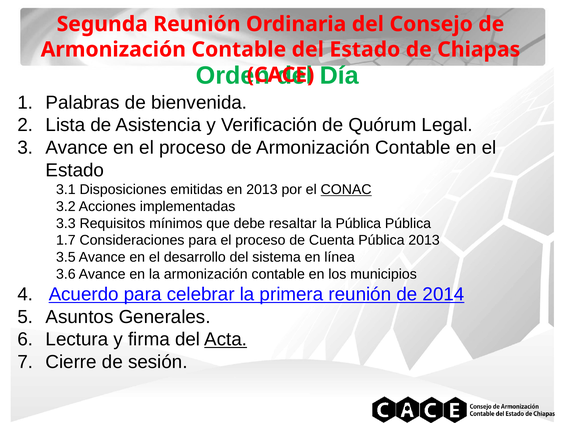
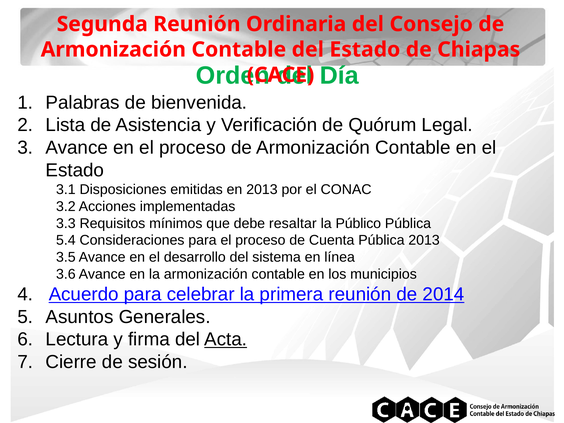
CONAC underline: present -> none (346, 190)
la Pública: Pública -> Público (358, 223)
1.7: 1.7 -> 5.4 (66, 240)
